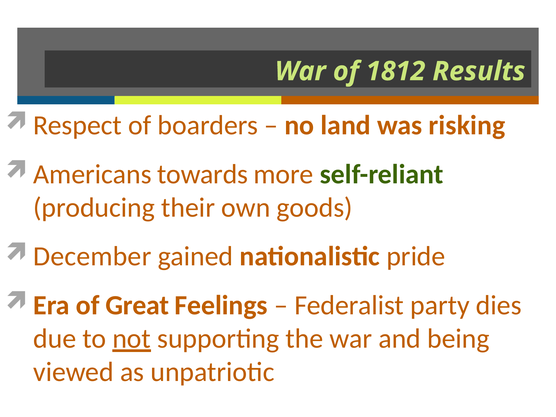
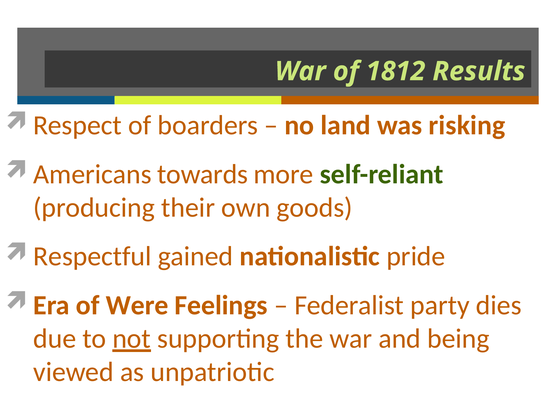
December: December -> Respectful (92, 256)
Great: Great -> Were (137, 305)
